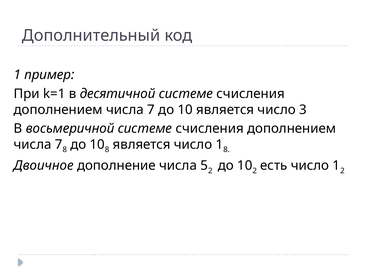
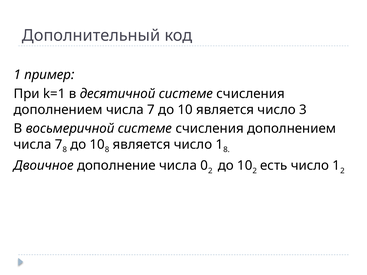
5: 5 -> 0 (204, 166)
